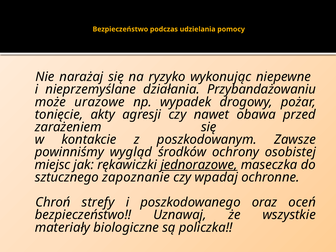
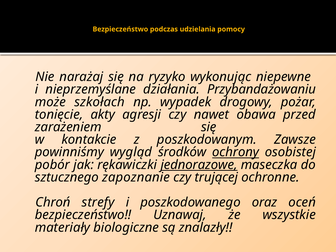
urazowe: urazowe -> szkołach (100, 102)
ochrony underline: none -> present (236, 152)
miejsc: miejsc -> pobór (52, 165)
wpadaj: wpadaj -> trującej (216, 177)
policzka: policzka -> znalazły (206, 227)
